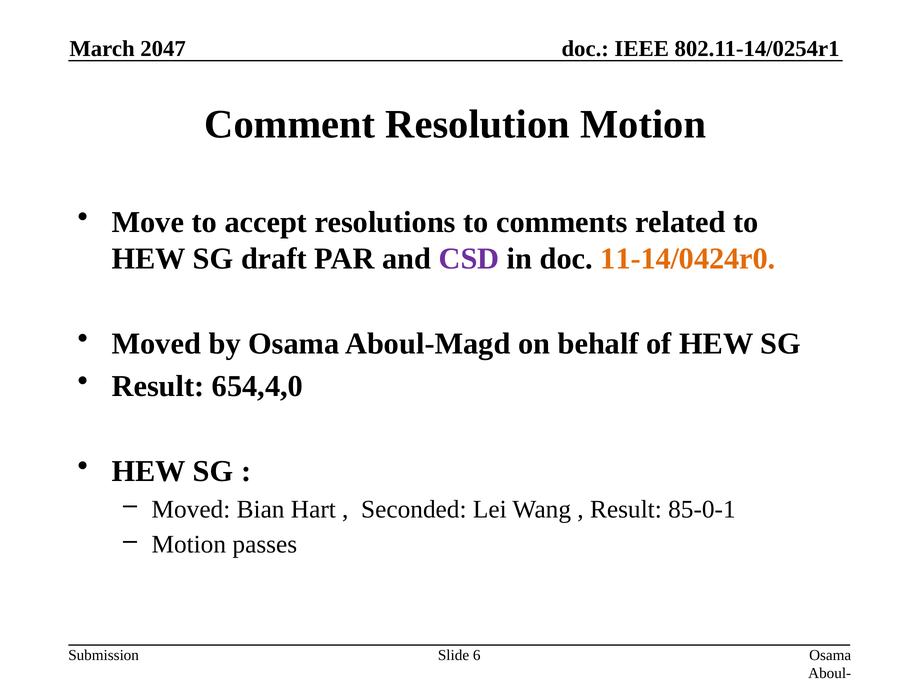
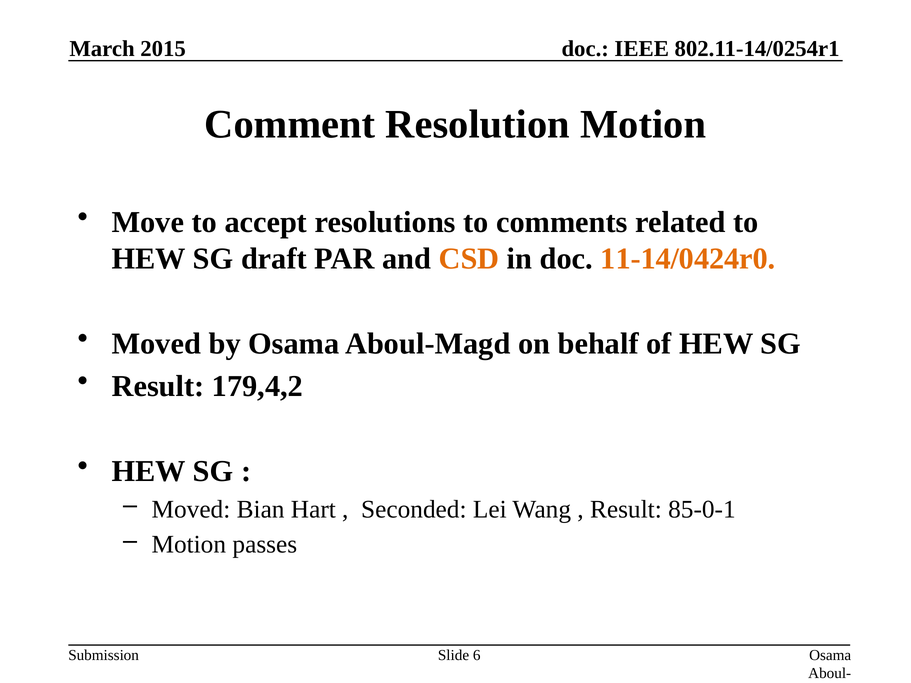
2047: 2047 -> 2015 (163, 49)
CSD colour: purple -> orange (469, 259)
654,4,0: 654,4,0 -> 179,4,2 (257, 386)
